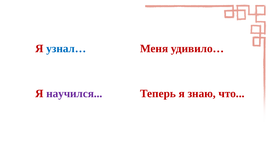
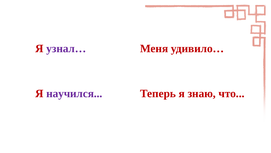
узнал… colour: blue -> purple (66, 48)
